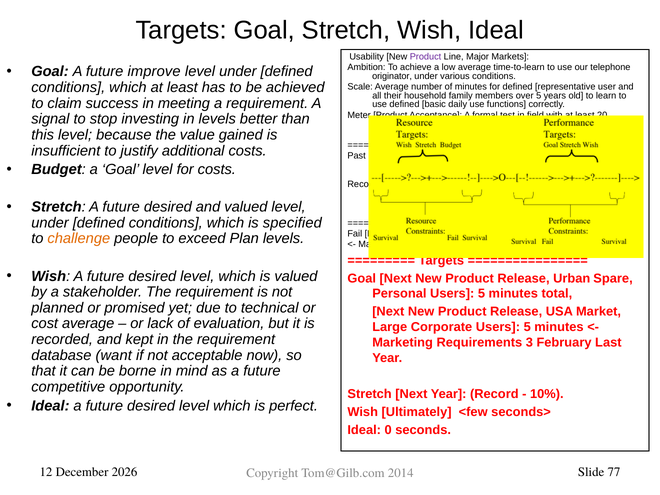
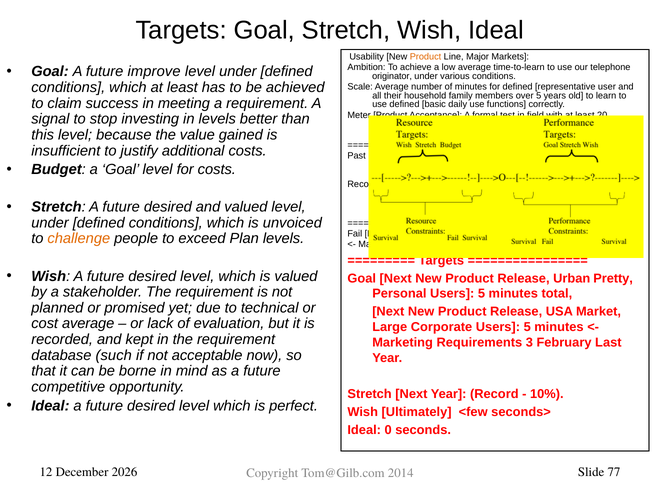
Product colour: purple -> orange (425, 57)
specified: specified -> unvoiced (292, 223)
Spare: Spare -> Pretty (613, 278)
want: want -> such (114, 355)
